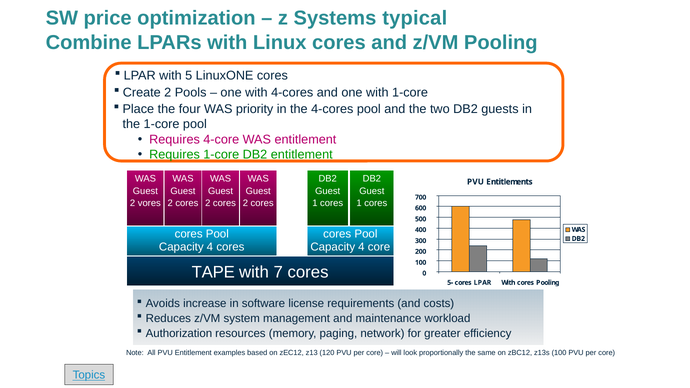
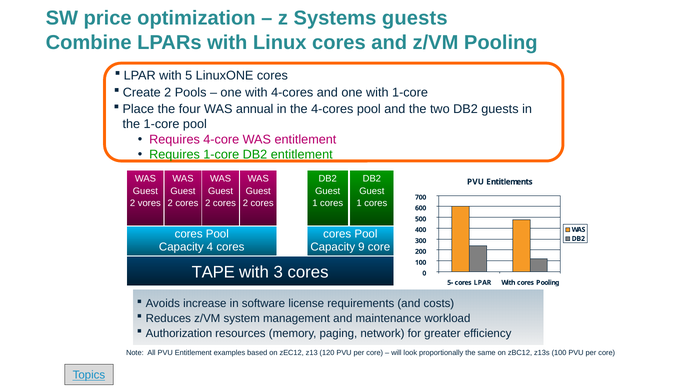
Systems typical: typical -> guests (415, 18)
priority: priority -> annual (255, 109)
4: 4 -> 9 (361, 247)
7: 7 -> 3 (278, 272)
